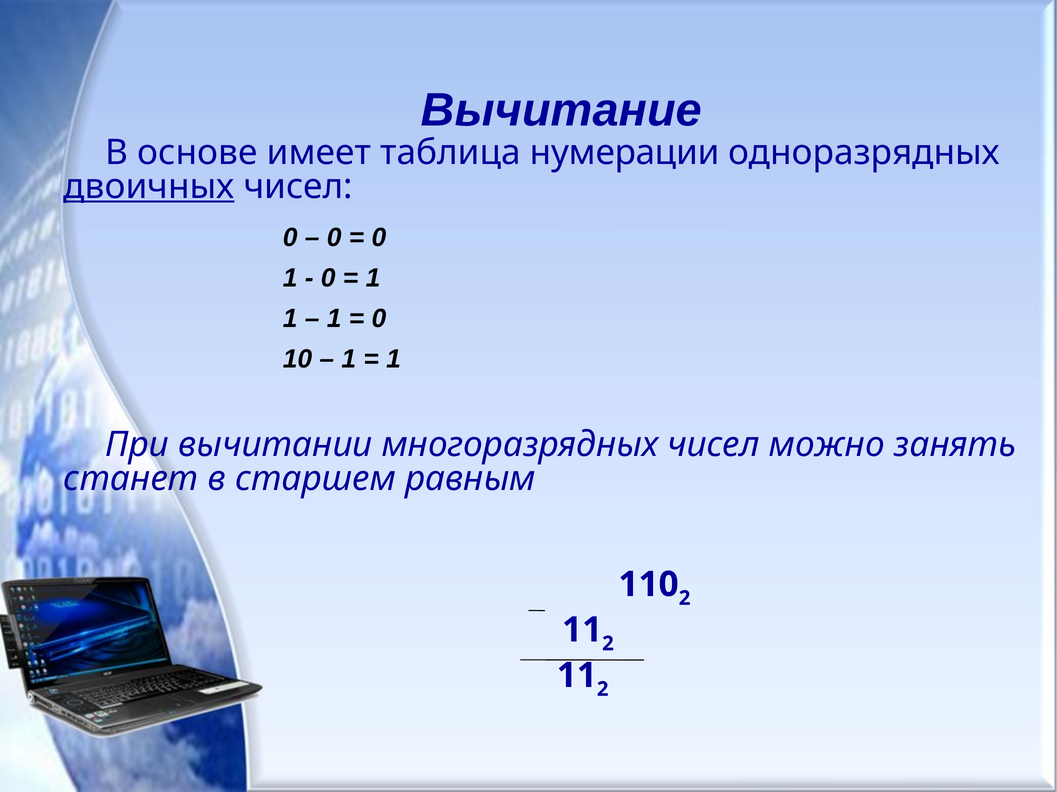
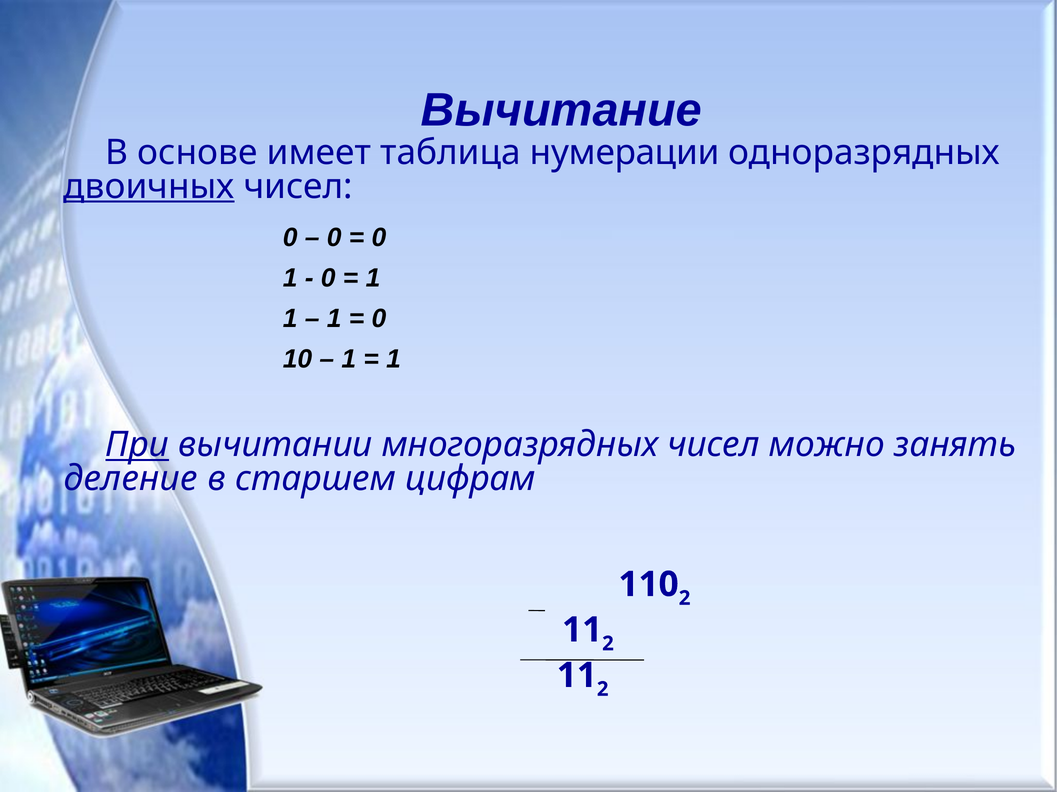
При underline: none -> present (137, 445)
станет: станет -> деление (131, 479)
равным: равным -> цифрам (470, 479)
